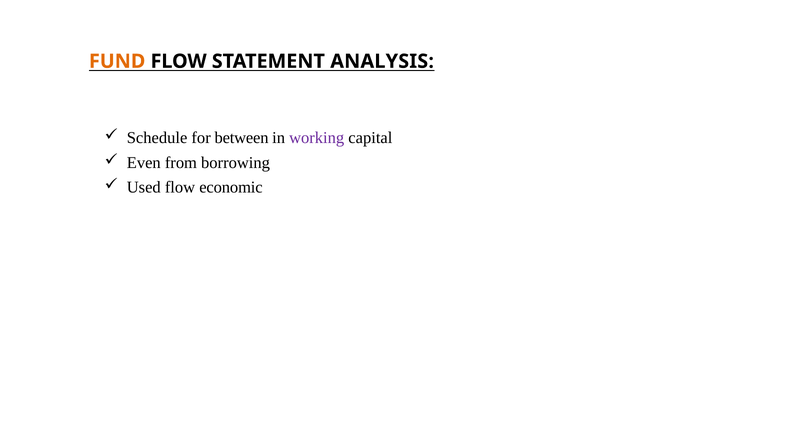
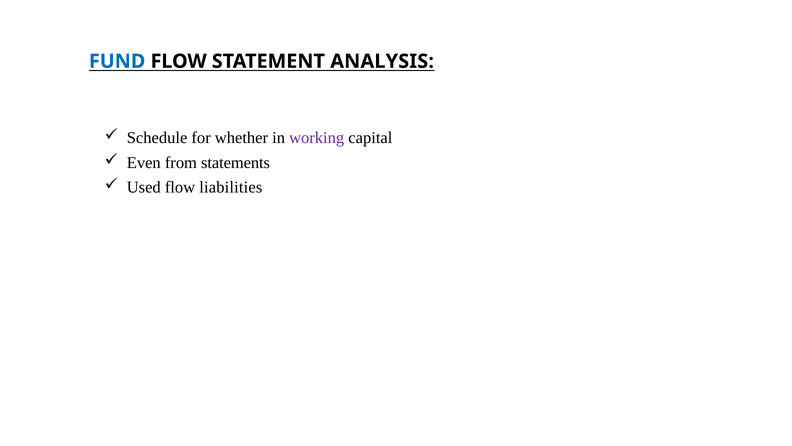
FUND colour: orange -> blue (117, 61)
between: between -> whether (241, 138)
borrowing: borrowing -> statements (236, 162)
economic: economic -> liabilities (231, 187)
